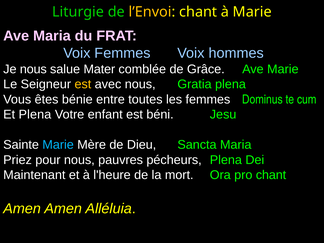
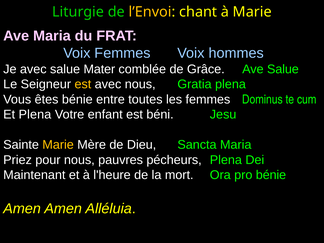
Je nous: nous -> avec (33, 69)
Ave Marie: Marie -> Salue (283, 69)
Marie colour: light blue -> yellow (58, 145)
pro chant: chant -> bénie (271, 175)
